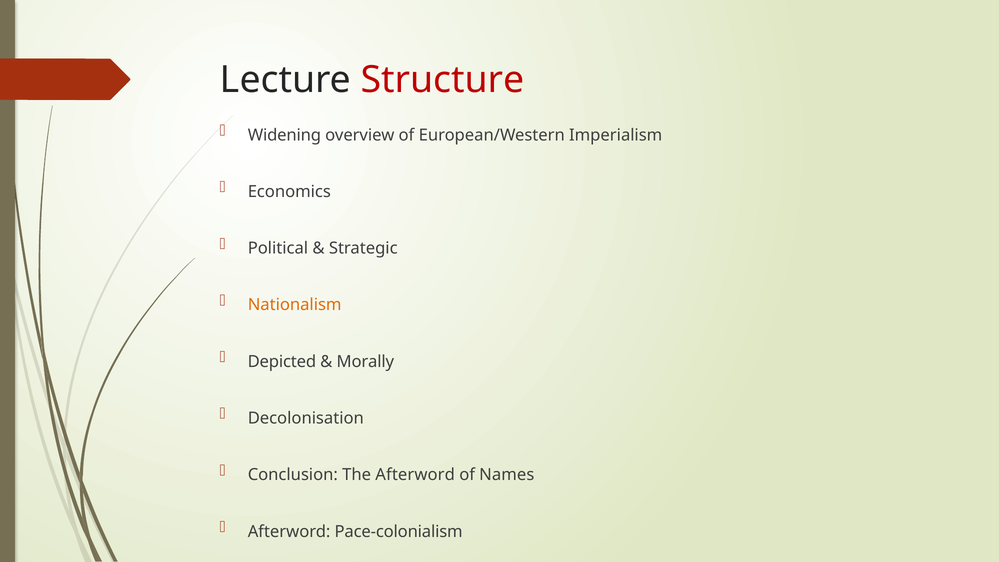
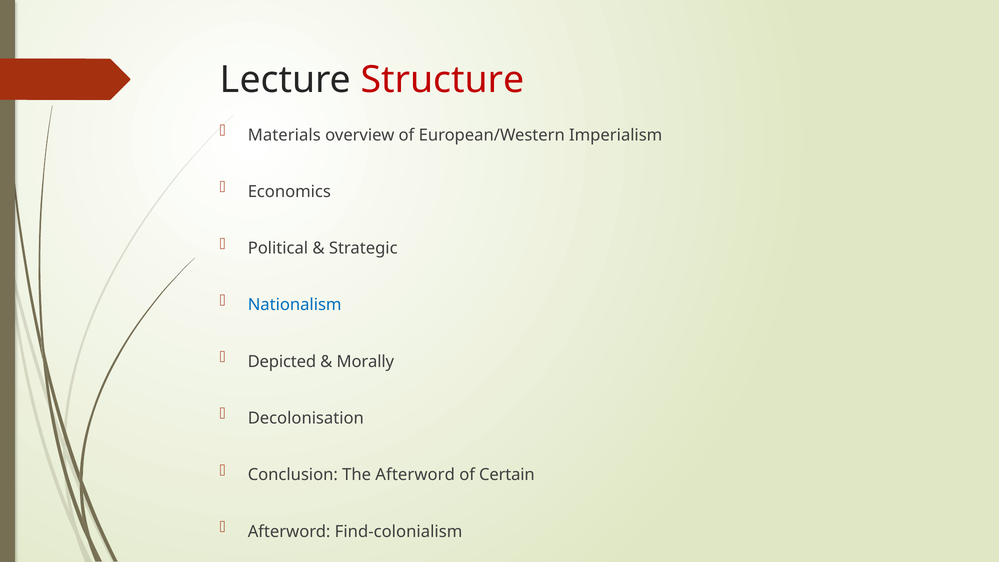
Widening: Widening -> Materials (284, 135)
Nationalism colour: orange -> blue (295, 305)
Names: Names -> Certain (507, 475)
Pace-colonialism: Pace-colonialism -> Find-colonialism (399, 531)
